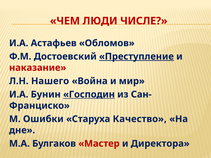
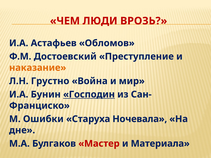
ЧИСЛЕ: ЧИСЛЕ -> ВРОЗЬ (144, 21)
Преступление underline: present -> none (136, 57)
наказание colour: red -> orange (38, 68)
Нашего: Нашего -> Грустно (50, 81)
Качество: Качество -> Ночевала (140, 119)
Директора: Директора -> Материала (160, 144)
